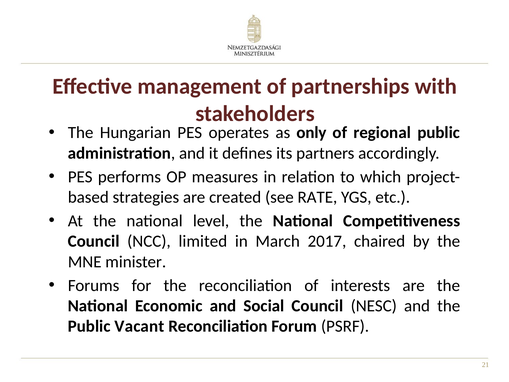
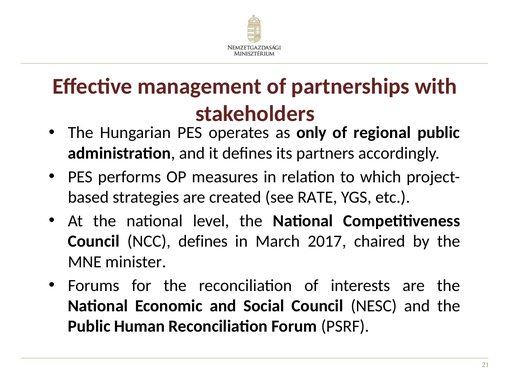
NCC limited: limited -> defines (203, 241)
Vacant: Vacant -> Human (140, 326)
